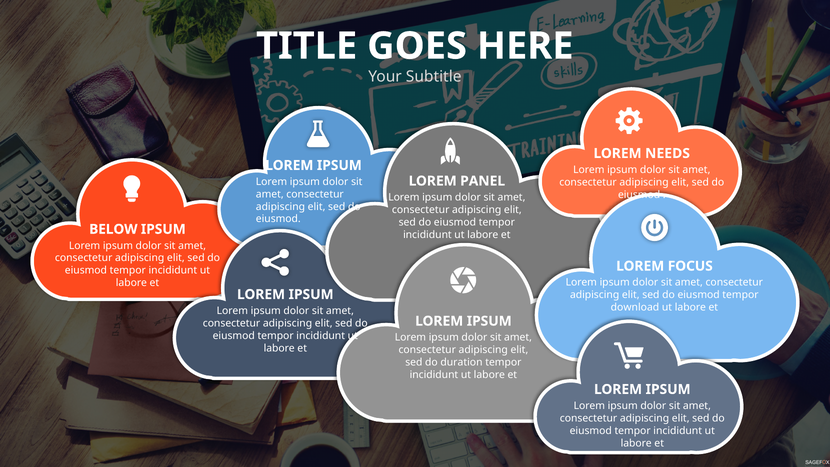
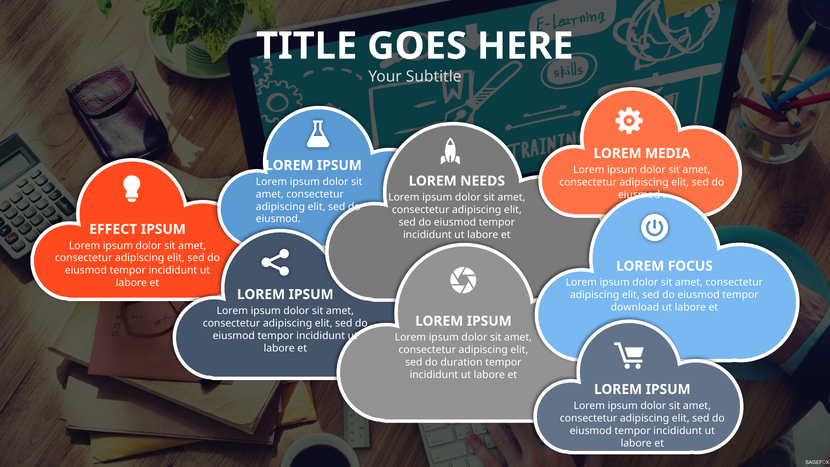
NEEDS: NEEDS -> MEDIA (668, 153)
PANEL: PANEL -> NEEDS (483, 181)
BELOW: BELOW -> EFFECT (113, 229)
